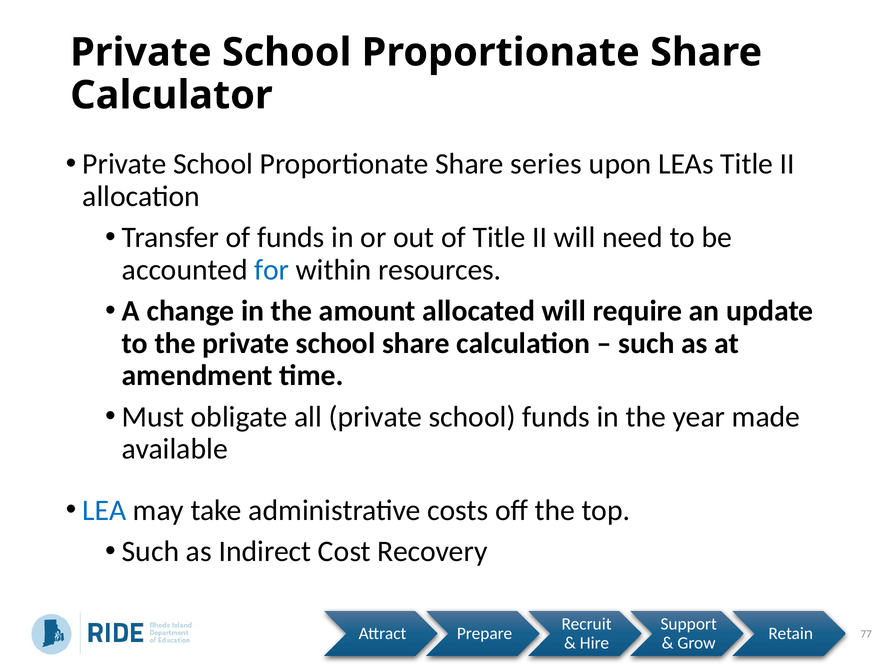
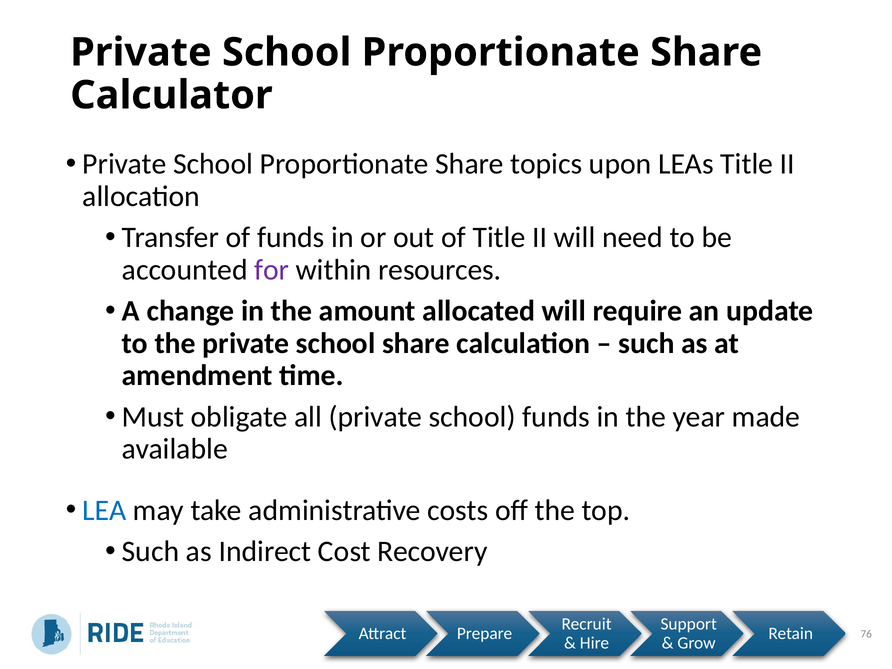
series: series -> topics (546, 164)
for colour: blue -> purple (272, 270)
77: 77 -> 76 (866, 634)
